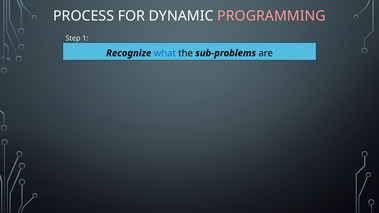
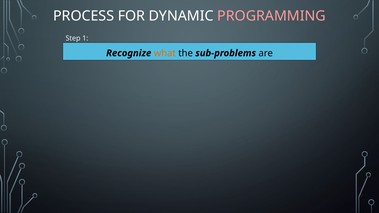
what colour: blue -> orange (165, 53)
